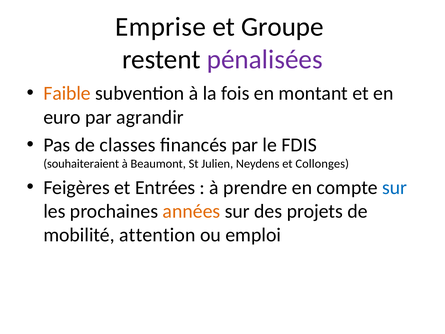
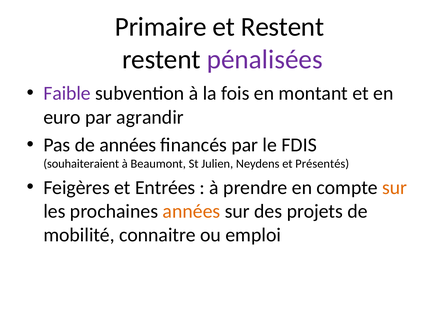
Emprise: Emprise -> Primaire (161, 27)
et Groupe: Groupe -> Restent (282, 27)
Faible colour: orange -> purple (67, 93)
de classes: classes -> années (128, 145)
Collonges: Collonges -> Présentés (322, 164)
sur colour: blue -> orange (395, 187)
attention: attention -> connaitre (157, 235)
